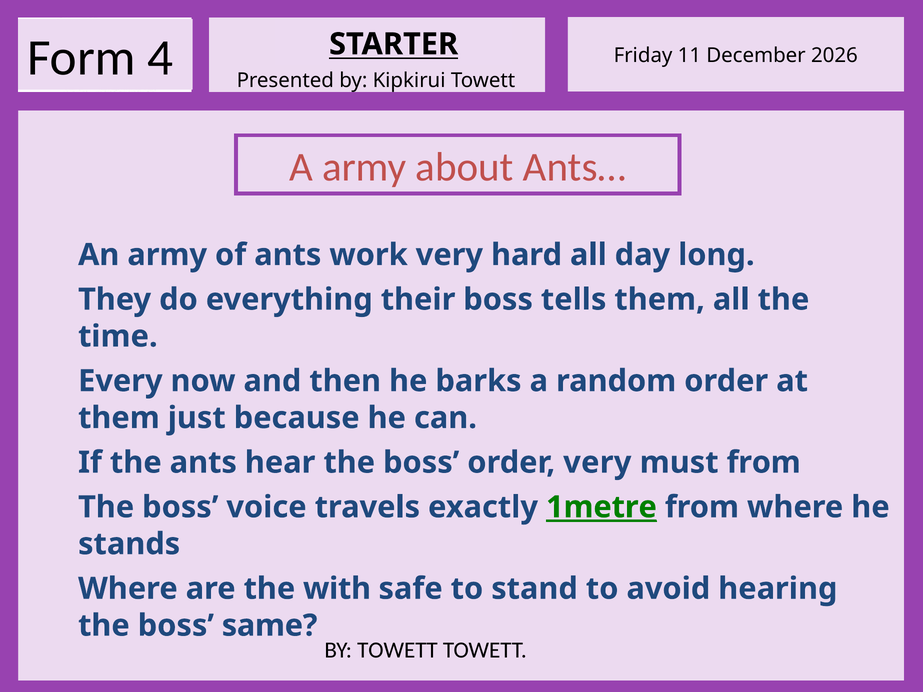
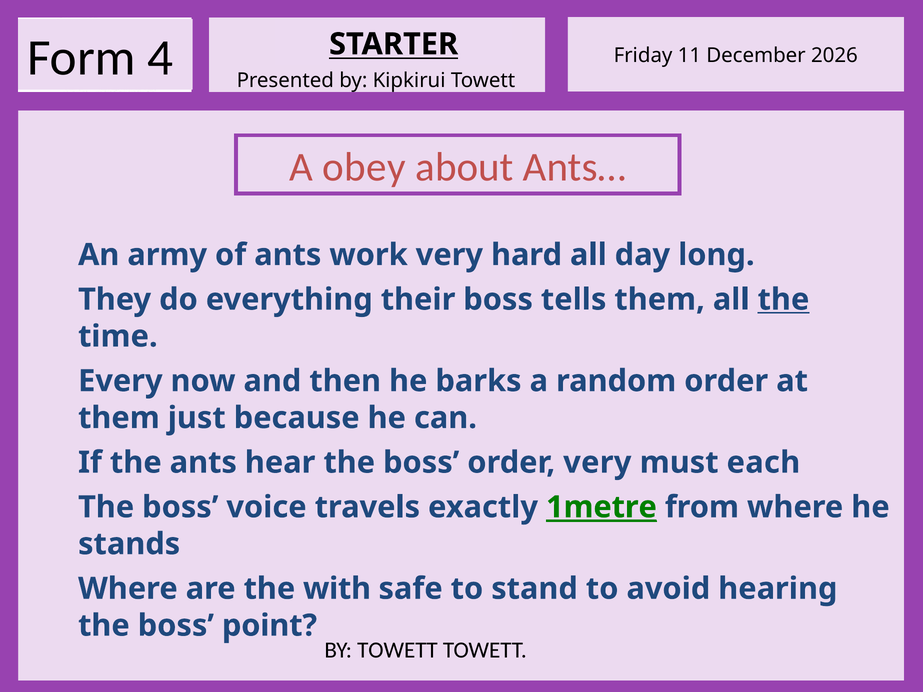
A army: army -> obey (364, 167)
the underline: none -> present (783, 300)
must from: from -> each (763, 463)
same: same -> point (270, 626)
